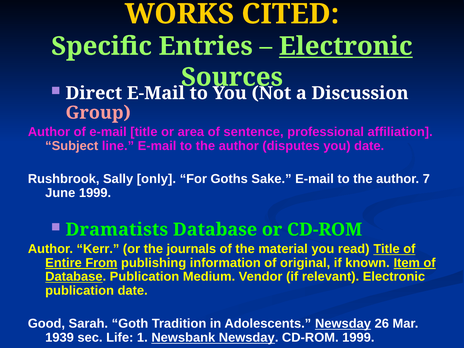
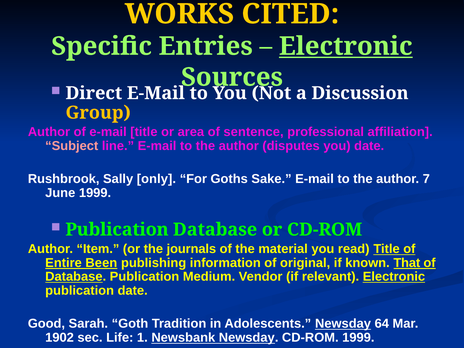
Group colour: pink -> yellow (98, 113)
Dramatists: Dramatists -> Publication (117, 230)
Kerr: Kerr -> Item (98, 249)
From: From -> Been (101, 263)
Item: Item -> That (407, 263)
Electronic underline: none -> present (394, 277)
26: 26 -> 64 (382, 324)
1939: 1939 -> 1902 (60, 338)
